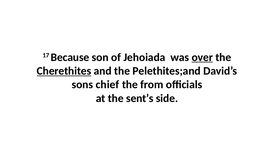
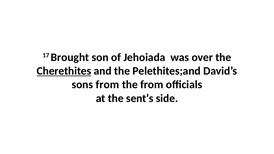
Because: Because -> Brought (70, 57)
over underline: present -> none (202, 57)
sons chief: chief -> from (107, 85)
